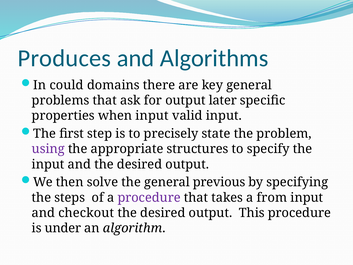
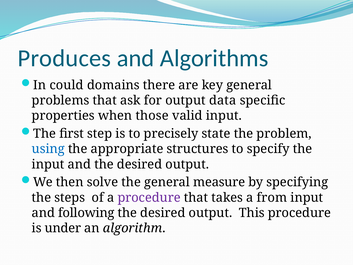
later: later -> data (223, 100)
when input: input -> those (152, 116)
using colour: purple -> blue (48, 149)
previous: previous -> measure (219, 182)
checkout: checkout -> following (86, 213)
